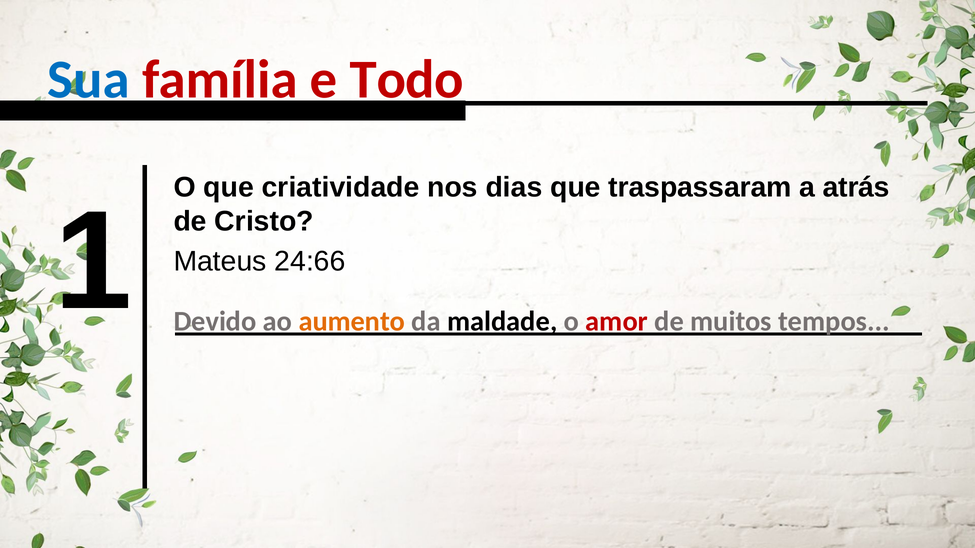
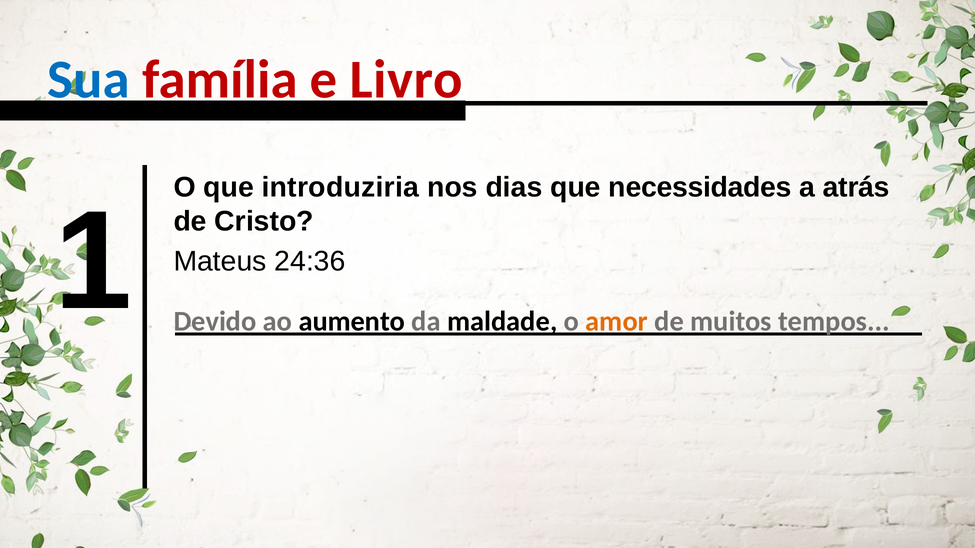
Todo: Todo -> Livro (406, 80)
criatividade: criatividade -> introduziria (340, 188)
traspassaram: traspassaram -> necessidades (700, 188)
24:66: 24:66 -> 24:36 (310, 261)
aumento colour: orange -> black (352, 322)
amor colour: red -> orange (617, 322)
